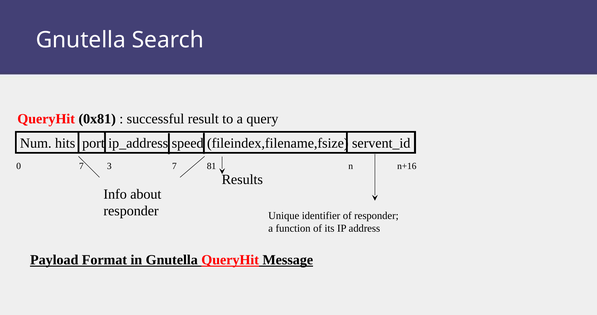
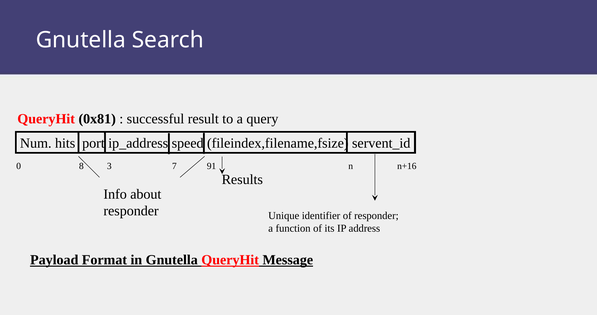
0 7: 7 -> 8 (81, 166)
81: 81 -> 91 (211, 166)
